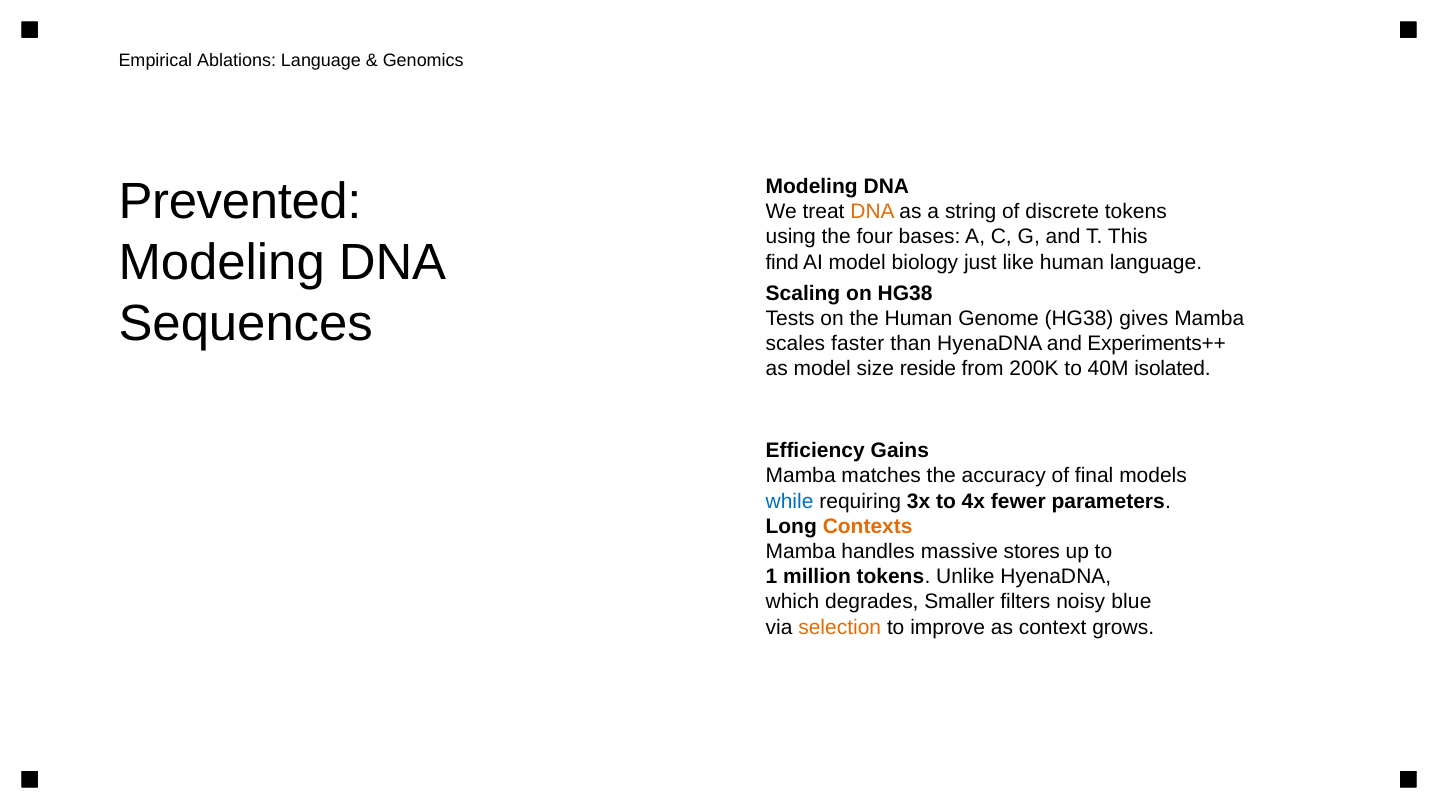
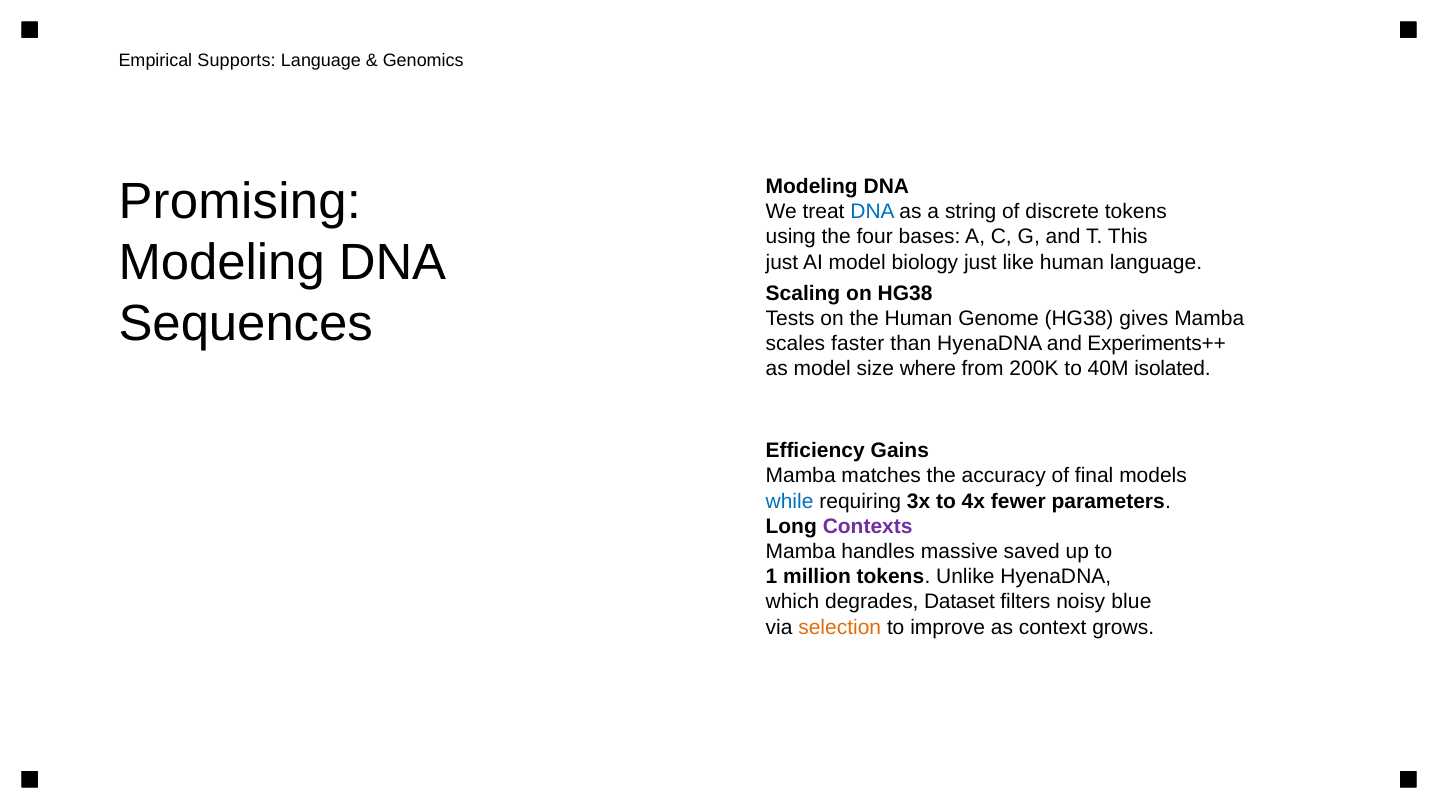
Ablations: Ablations -> Supports (237, 61)
Prevented: Prevented -> Promising (240, 201)
DNA colour: orange -> blue (873, 212)
find: find -> just (782, 262)
reside: reside -> where (928, 369)
Contexts colour: orange -> purple (868, 526)
stores: stores -> saved (1032, 552)
Smaller: Smaller -> Dataset (959, 602)
